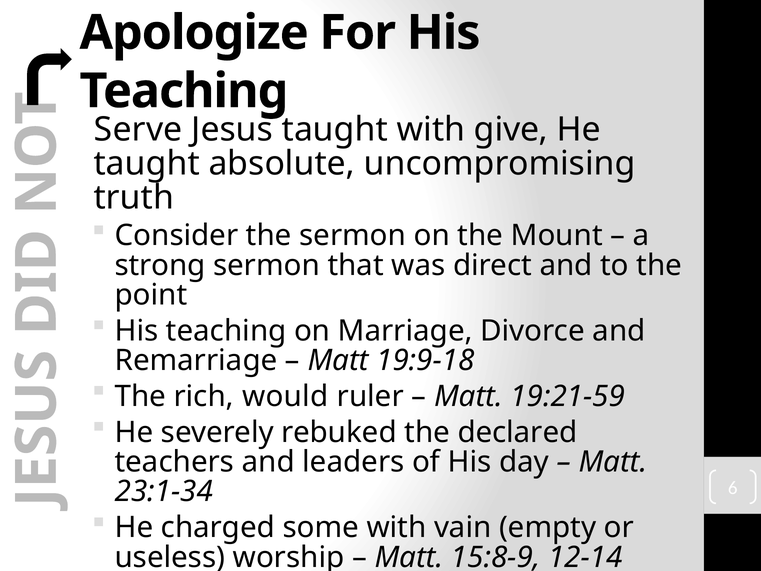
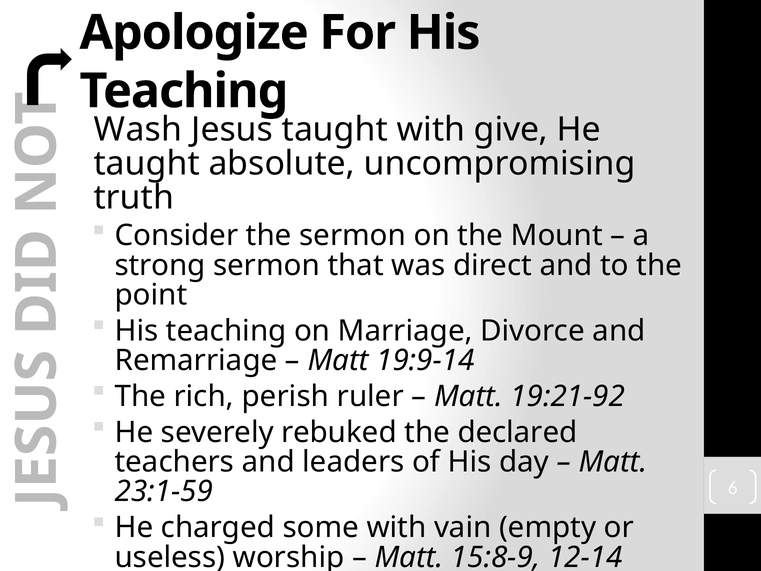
Serve: Serve -> Wash (138, 130)
19:9-18: 19:9-18 -> 19:9-14 (425, 360)
would: would -> perish (285, 396)
19:21-59: 19:21-59 -> 19:21-92 (568, 396)
23:1-34: 23:1-34 -> 23:1-59 (164, 491)
